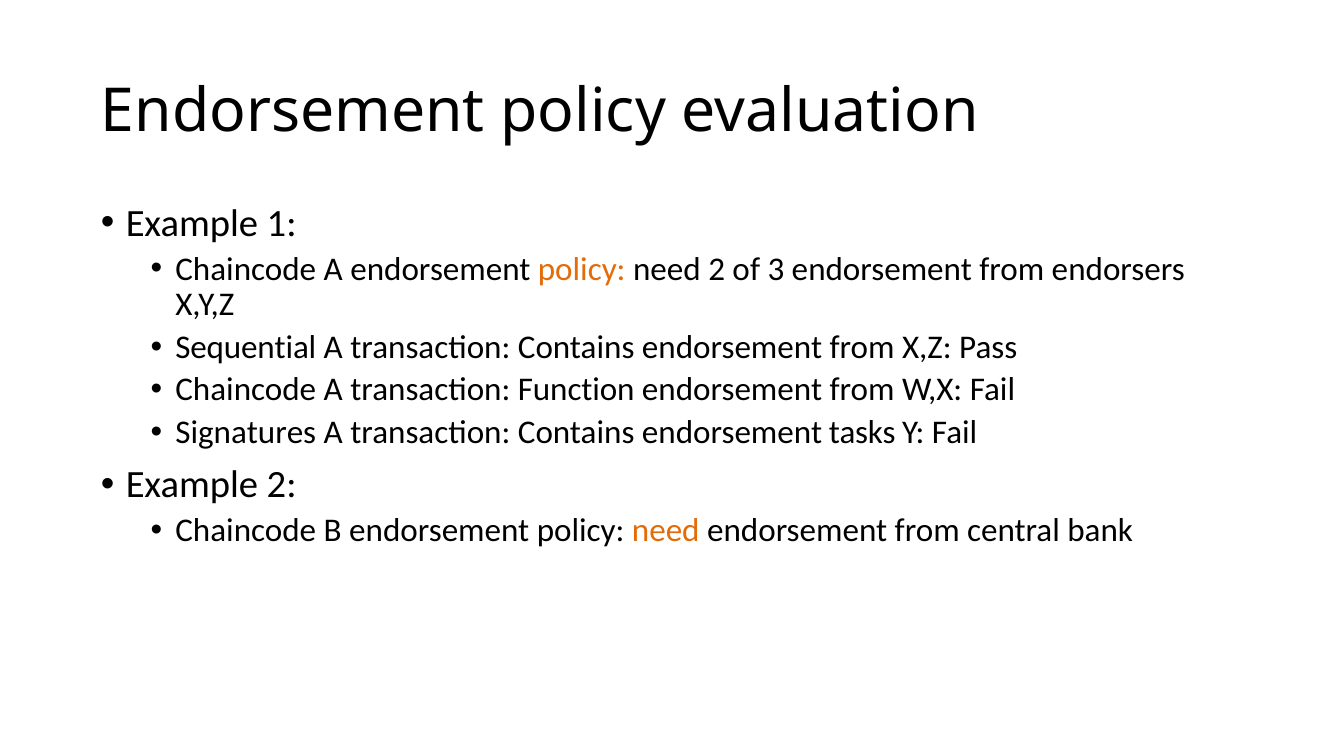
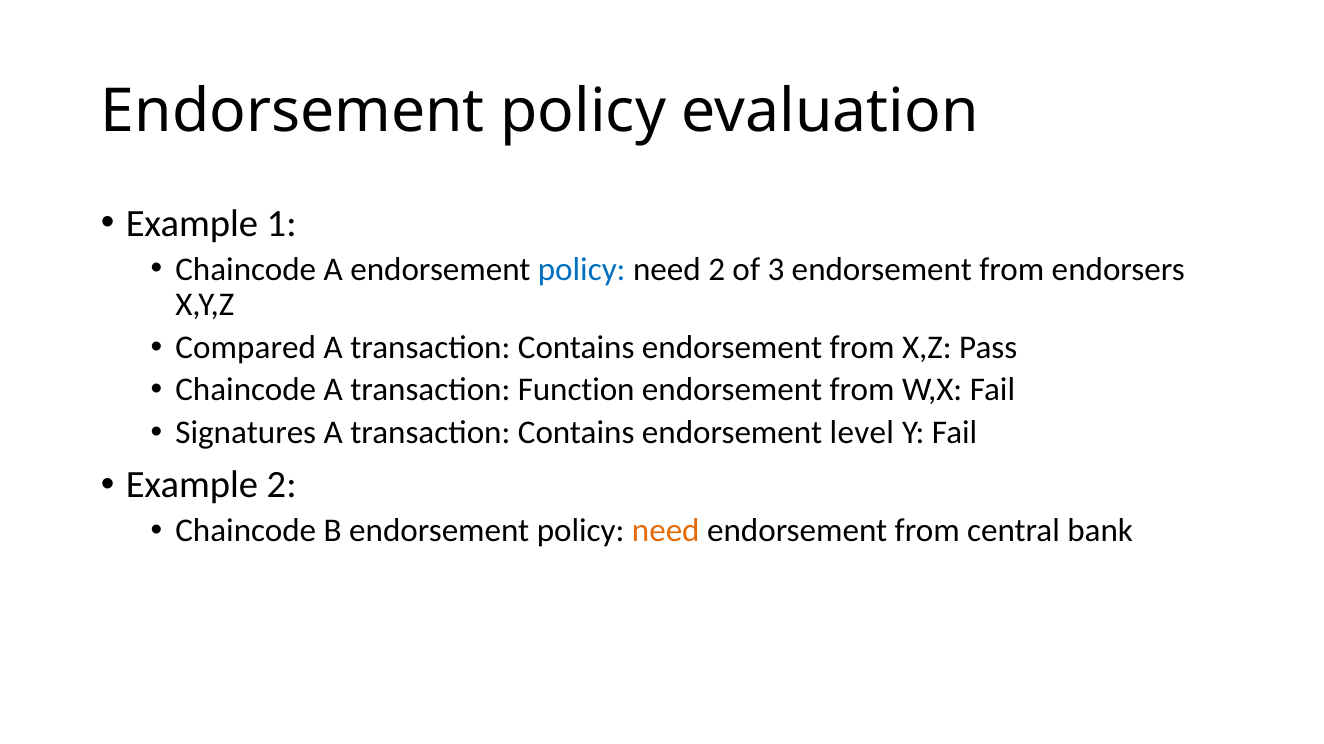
policy colour: orange -> blue (582, 269)
Sequential: Sequential -> Compared (246, 348)
tasks: tasks -> level (862, 433)
